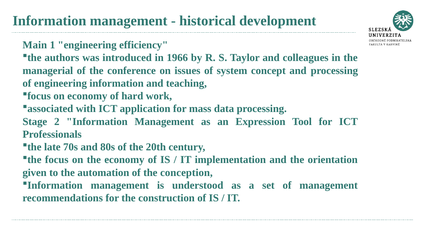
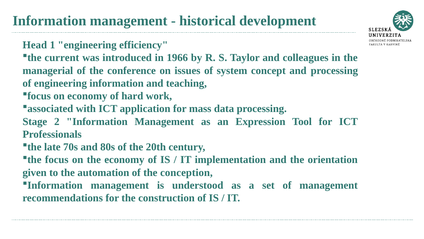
Main: Main -> Head (35, 45)
authors: authors -> current (62, 58)
